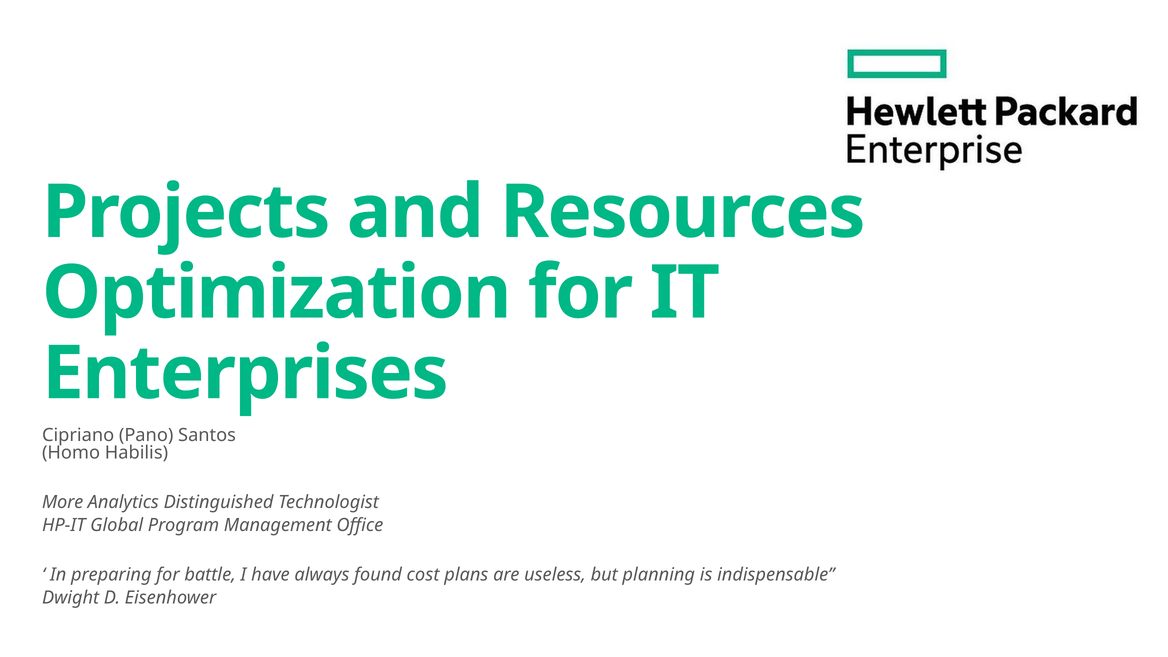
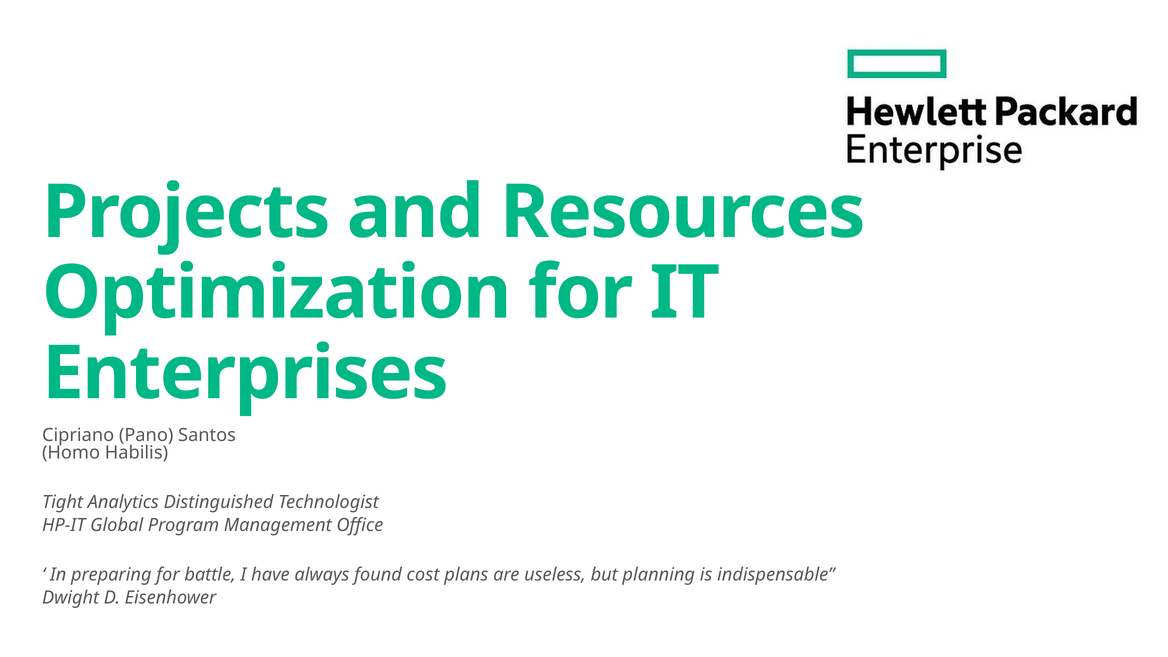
More: More -> Tight (63, 502)
